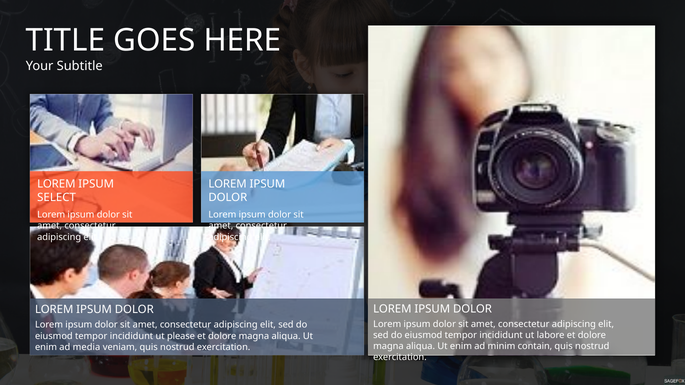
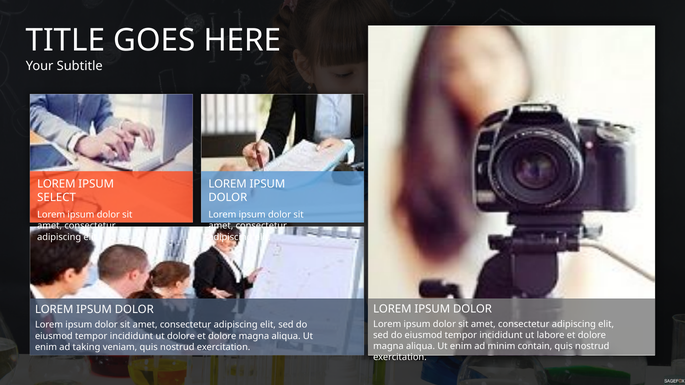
ut please: please -> dolore (181, 336)
media: media -> taking (87, 347)
